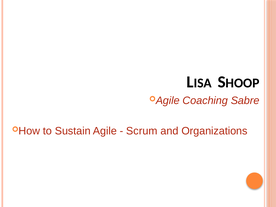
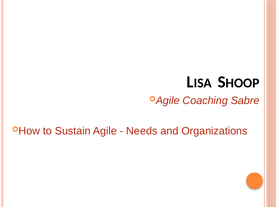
Scrum: Scrum -> Needs (142, 131)
